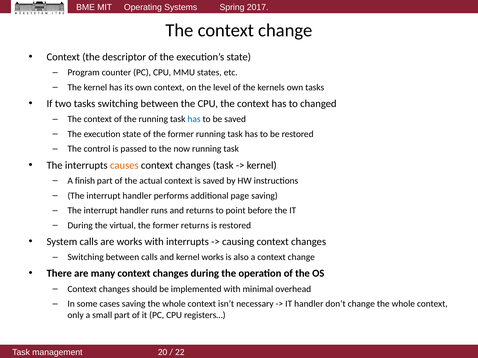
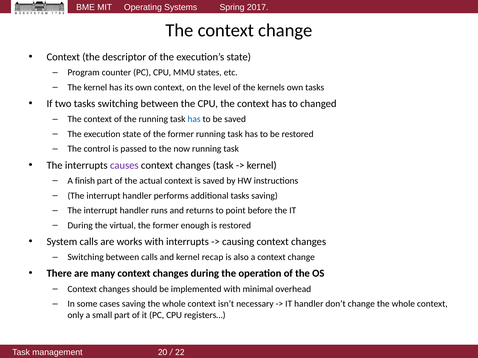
causes colour: orange -> purple (124, 165)
additional page: page -> tasks (240, 196)
former returns: returns -> enough (195, 226)
kernel works: works -> recap (213, 258)
